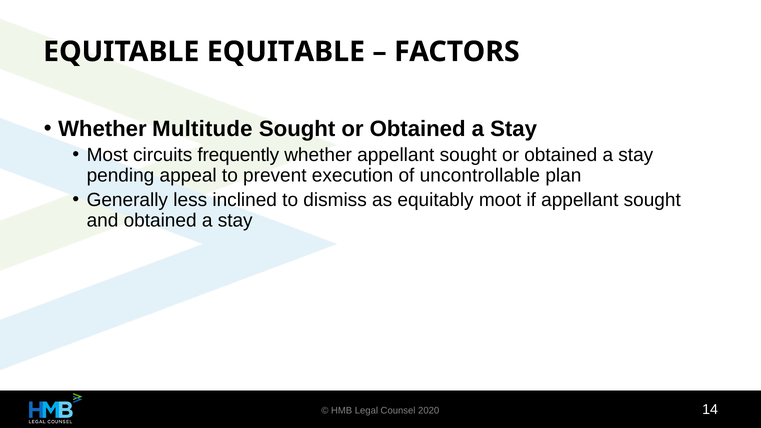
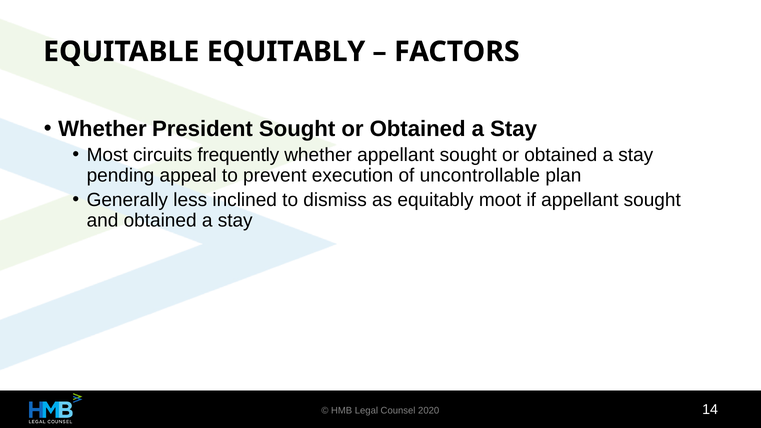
EQUITABLE EQUITABLE: EQUITABLE -> EQUITABLY (286, 52)
Multitude: Multitude -> President (202, 129)
